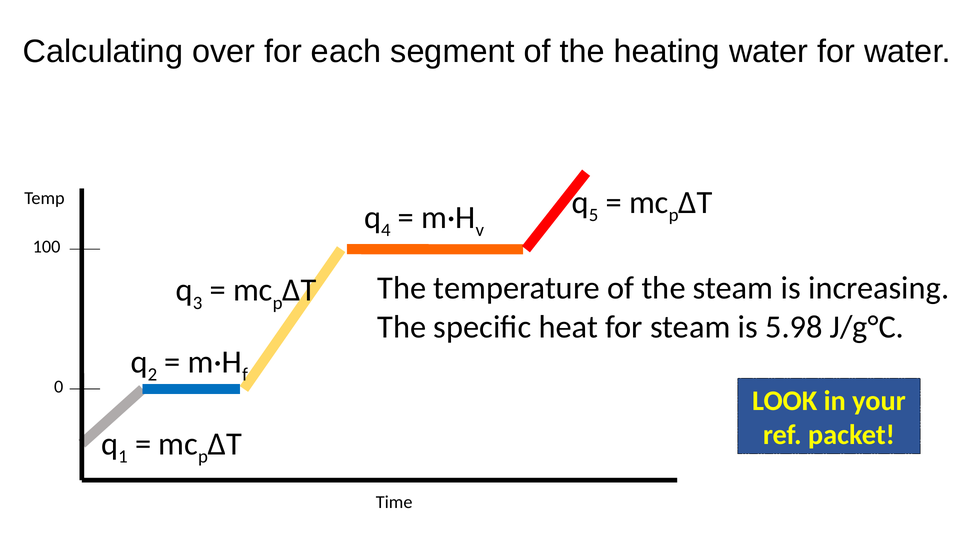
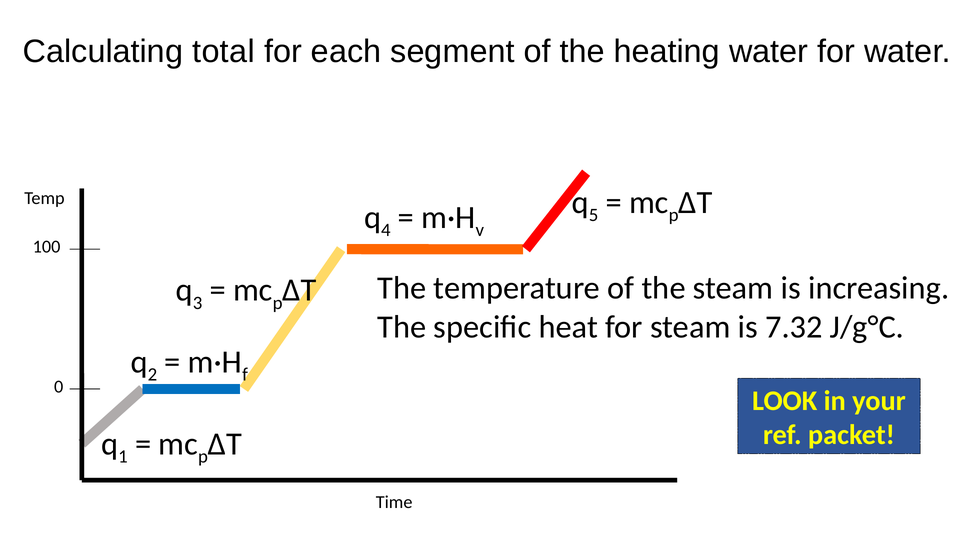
over: over -> total (223, 52)
5.98: 5.98 -> 7.32 (794, 327)
